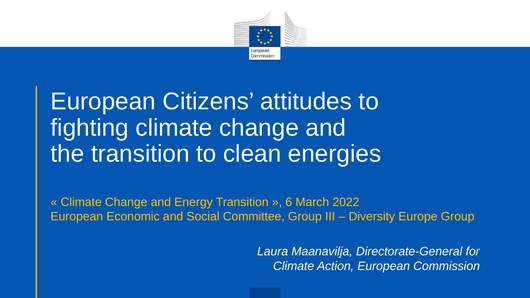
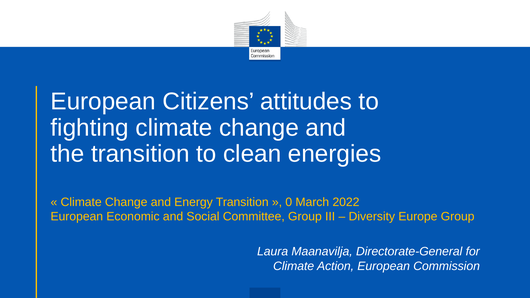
6: 6 -> 0 (289, 202)
